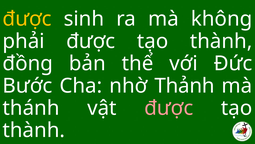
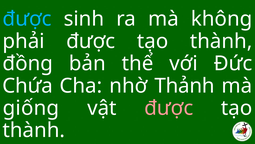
được colour: yellow -> light blue (27, 19)
Bước: Bước -> Chứa (28, 85)
thánh: thánh -> giống (31, 108)
